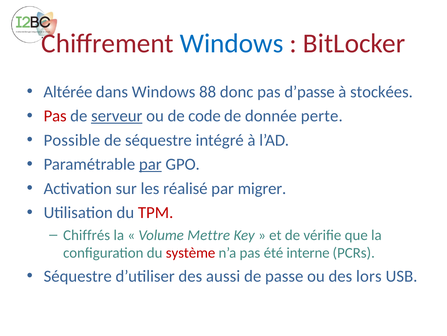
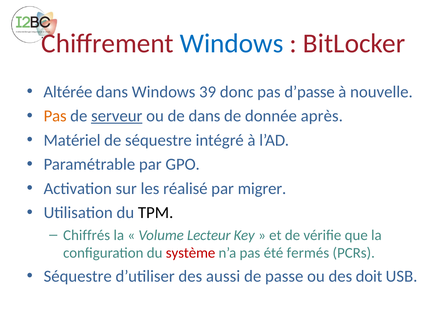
88: 88 -> 39 (208, 92)
stockées: stockées -> nouvelle (381, 92)
Pas colour: red -> orange (55, 116)
de code: code -> dans (204, 116)
perte: perte -> après (322, 116)
Possible: Possible -> Matériel (72, 140)
par underline: present -> none (150, 164)
TPM colour: red -> black (156, 212)
Mettre: Mettre -> Lecteur (209, 235)
interne: interne -> fermés (308, 252)
lors: lors -> doit (369, 276)
